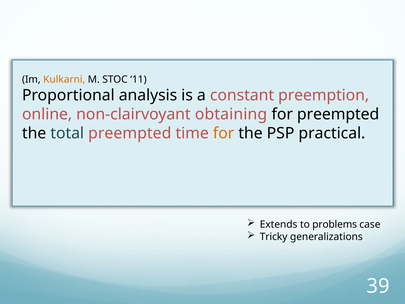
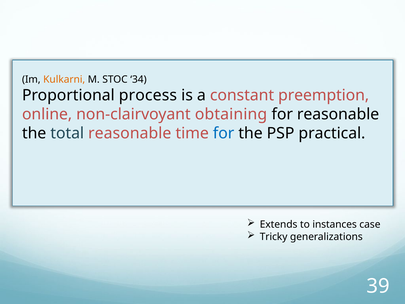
11: 11 -> 34 (138, 79)
analysis: analysis -> process (148, 95)
for preempted: preempted -> reasonable (338, 114)
total preempted: preempted -> reasonable (130, 133)
for colour: orange -> blue (224, 133)
problems: problems -> instances (335, 224)
